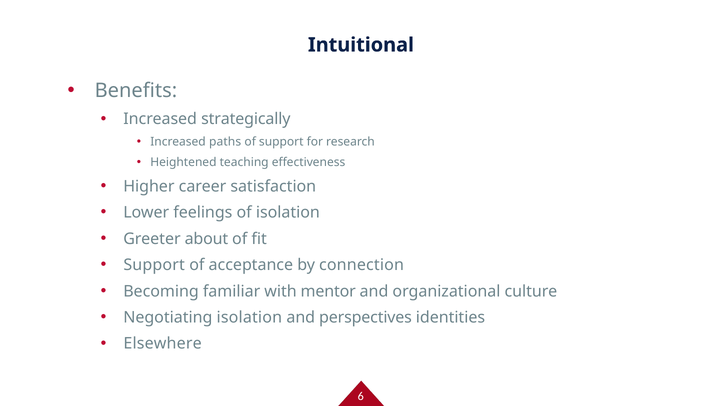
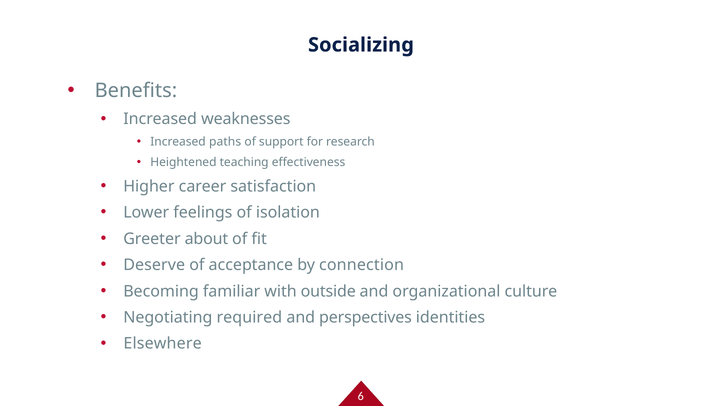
Intuitional: Intuitional -> Socializing (361, 45)
strategically: strategically -> weaknesses (246, 119)
Support: Support -> Deserve (154, 265)
mentor: mentor -> outside (328, 291)
Negotiating isolation: isolation -> required (249, 318)
